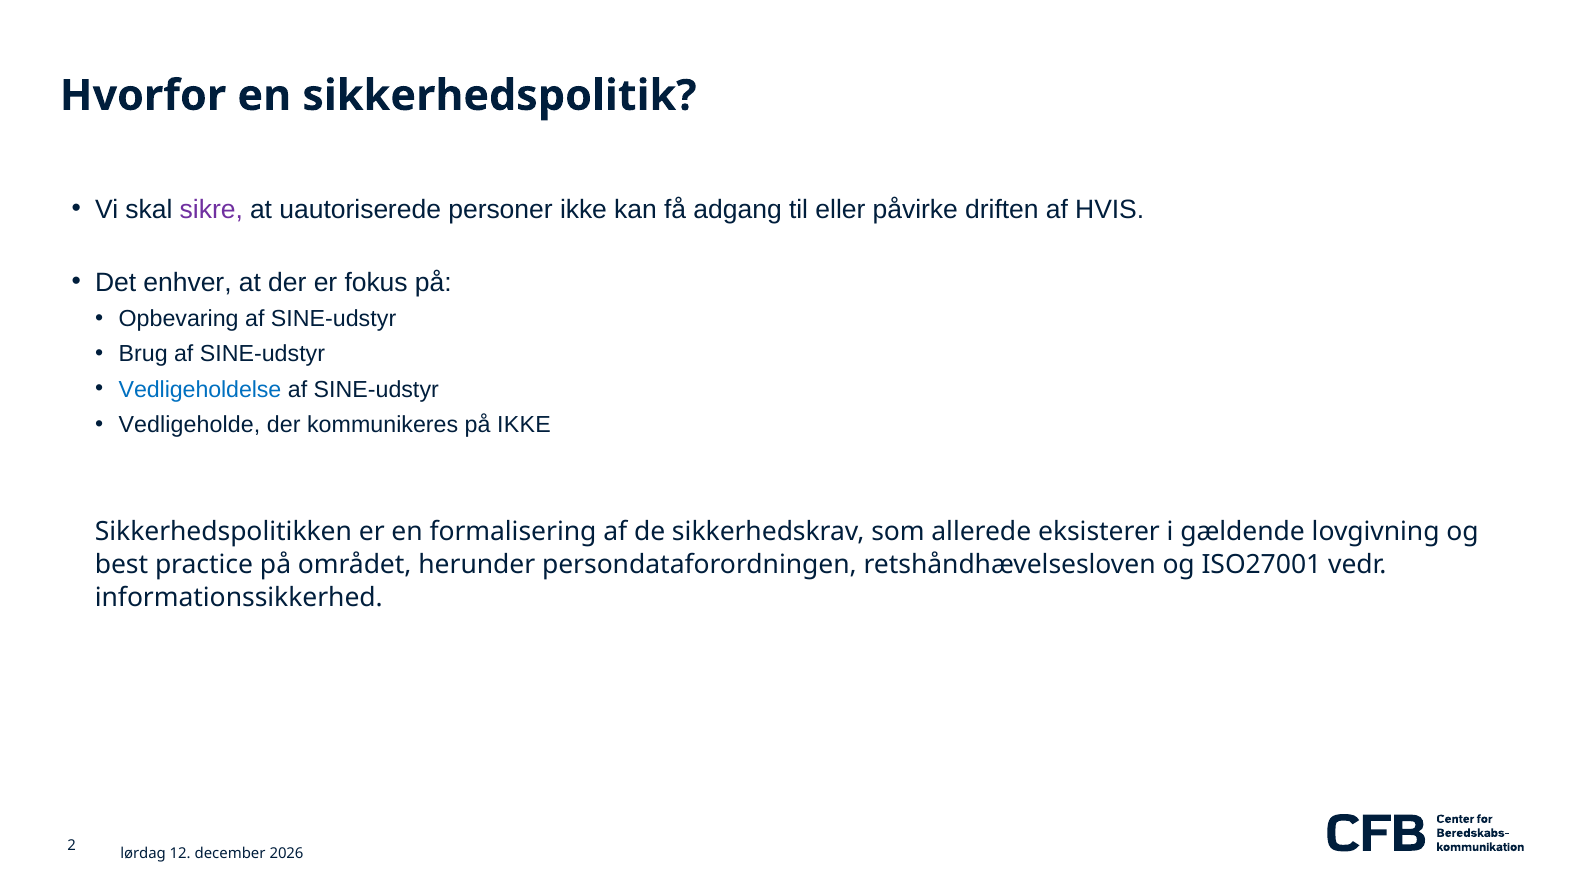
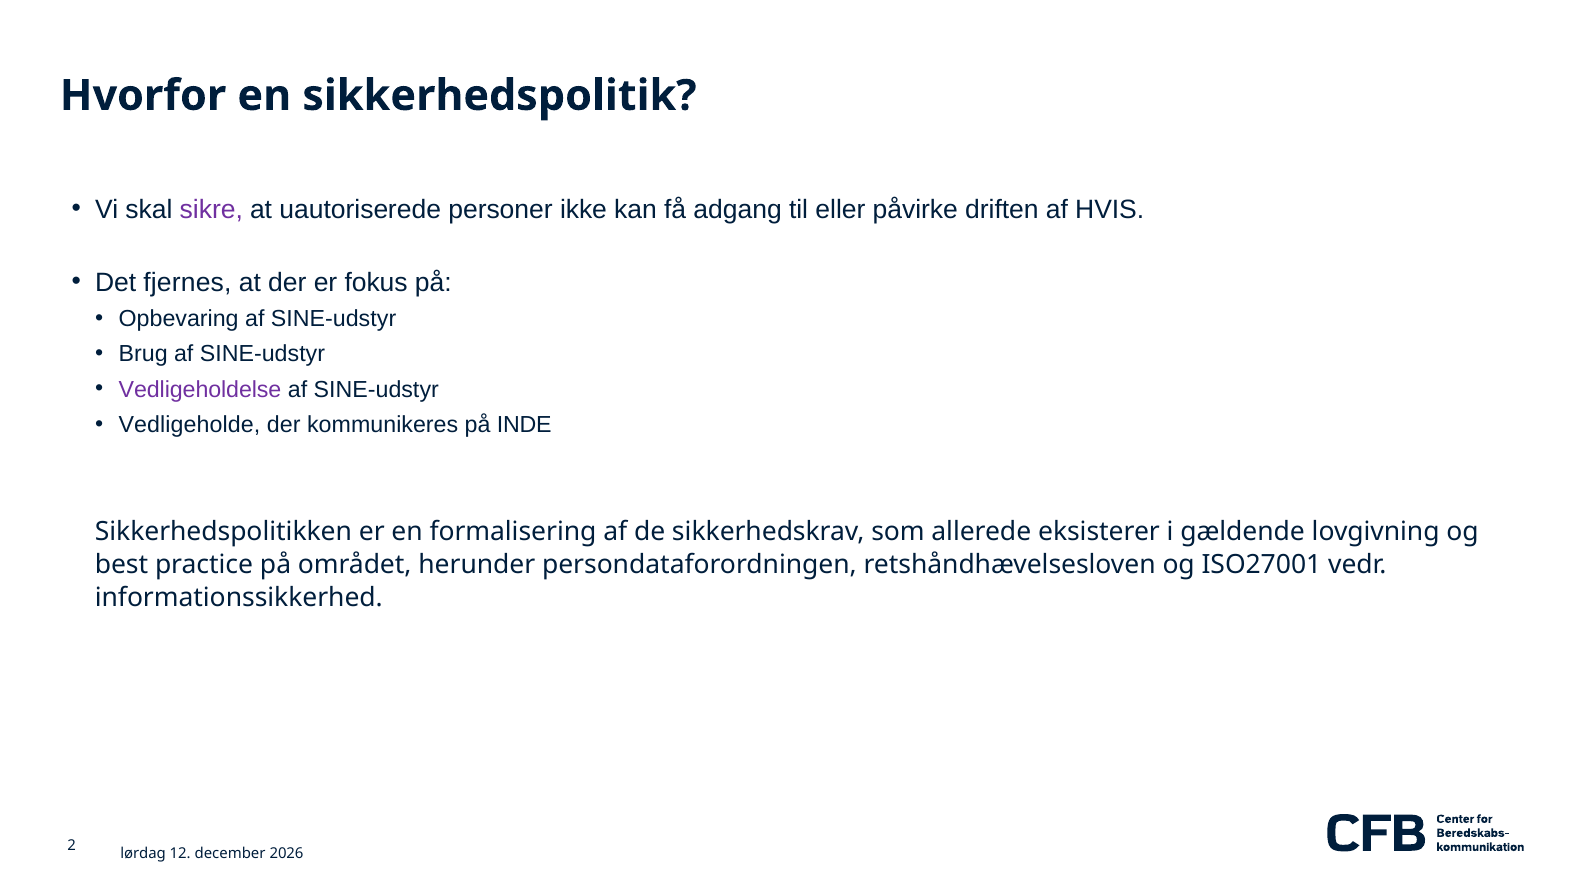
enhver: enhver -> fjernes (187, 282)
Vedligeholdelse colour: blue -> purple (200, 389)
på IKKE: IKKE -> INDE (524, 425)
